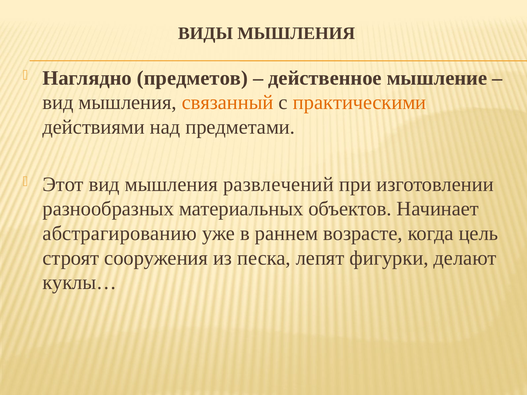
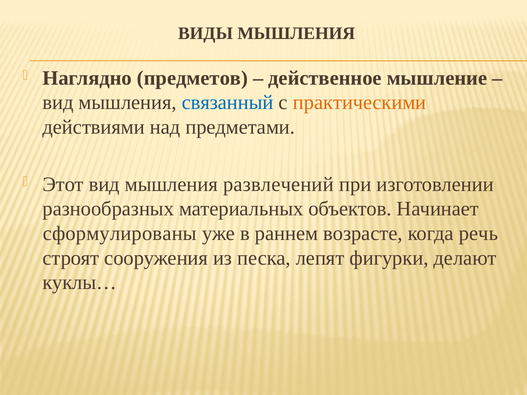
связанный colour: orange -> blue (228, 103)
абстрагированию: абстрагированию -> сформулированы (120, 234)
цель: цель -> речь (478, 234)
